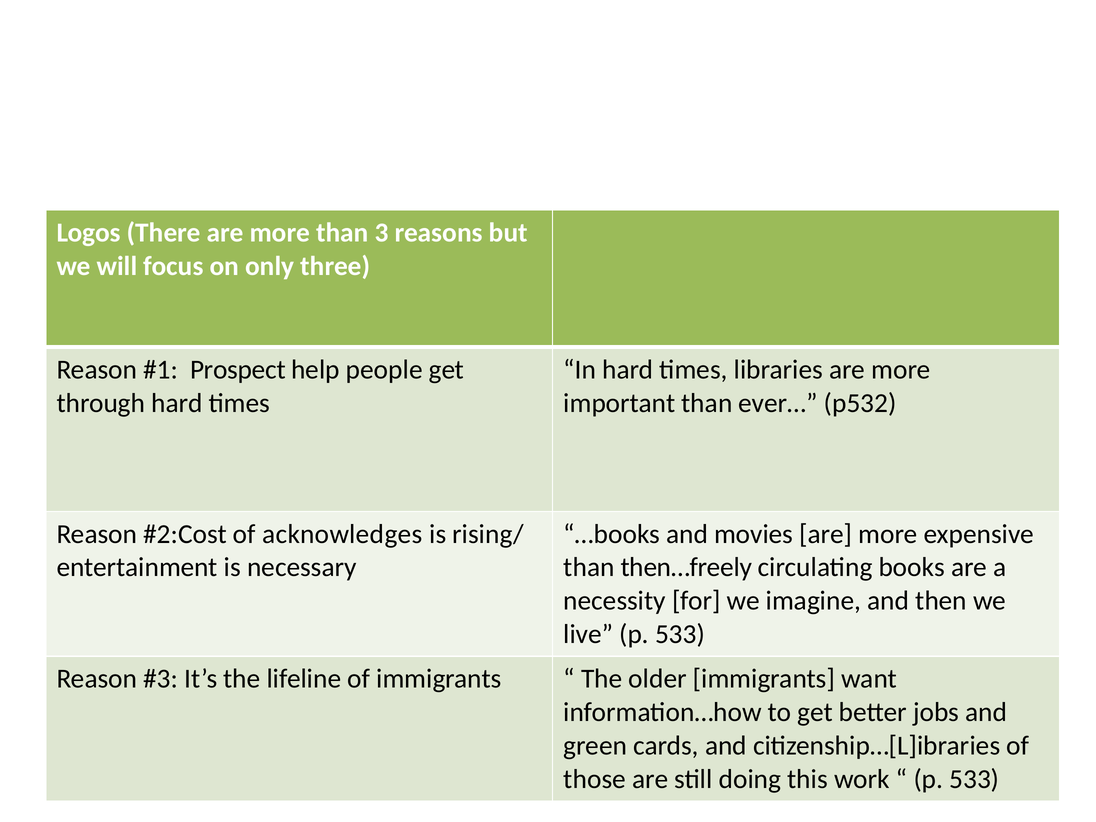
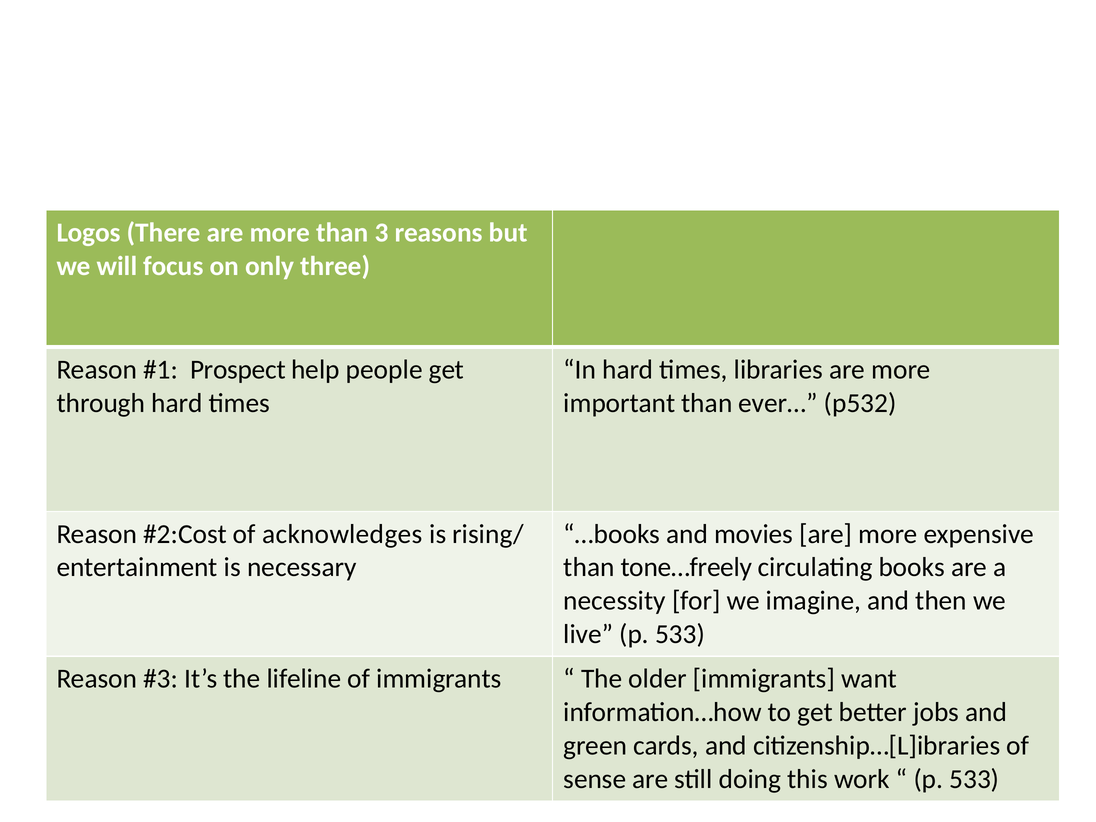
then…freely: then…freely -> tone…freely (686, 567)
those: those -> sense (595, 779)
